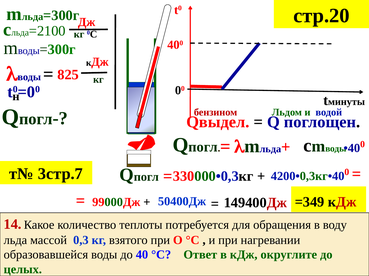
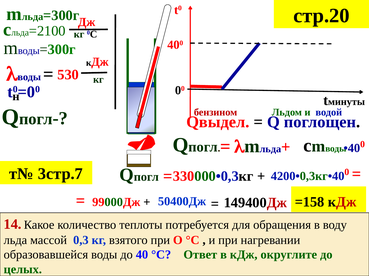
825: 825 -> 530 (68, 75)
=349: =349 -> =158 (310, 202)
